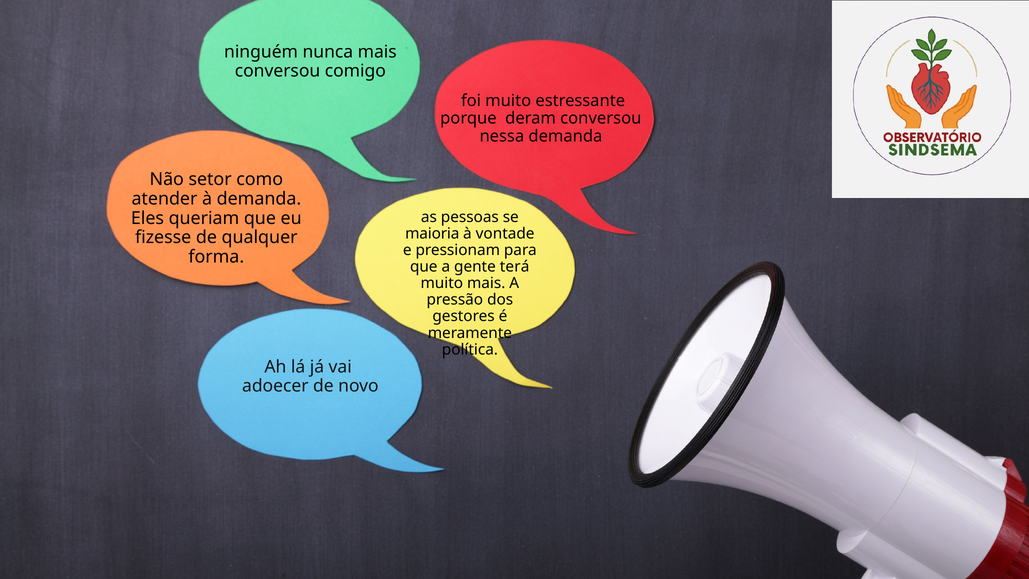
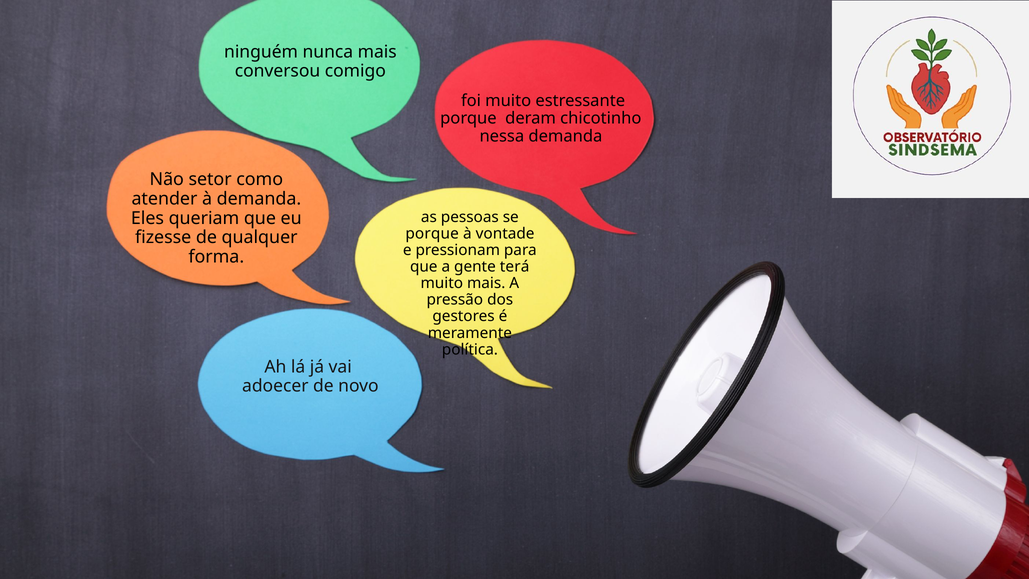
deram conversou: conversou -> chicotinho (601, 118)
maioria: maioria -> porque (432, 234)
